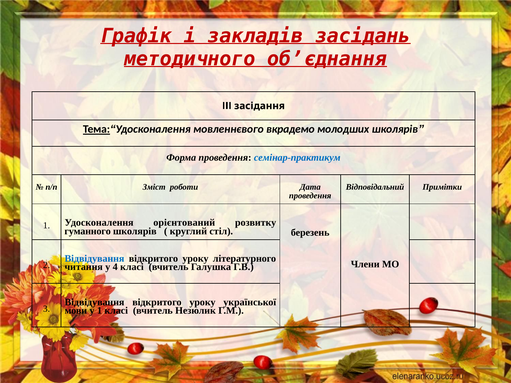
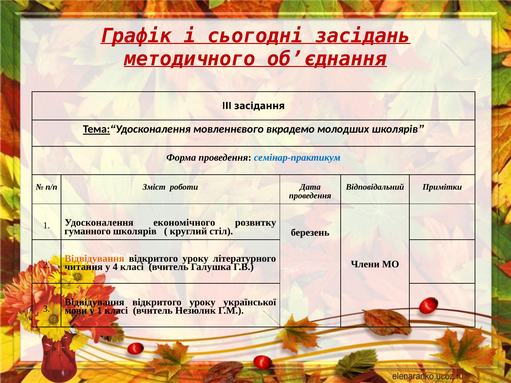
закладів: закладів -> сьогодні (255, 36)
орієнтований: орієнтований -> економічного (184, 223)
Відвідування colour: blue -> orange (94, 259)
